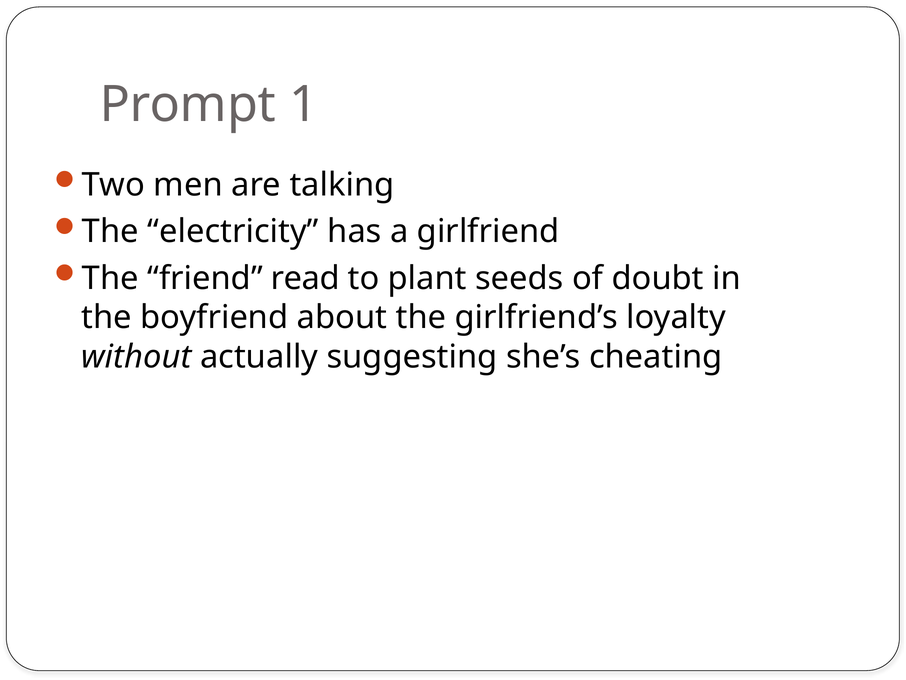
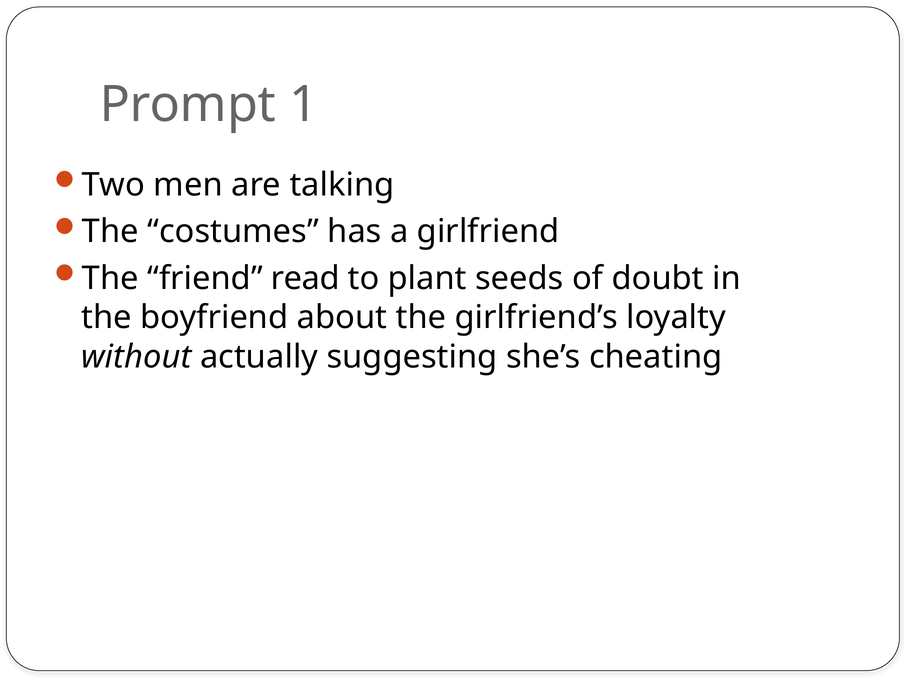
electricity: electricity -> costumes (233, 231)
